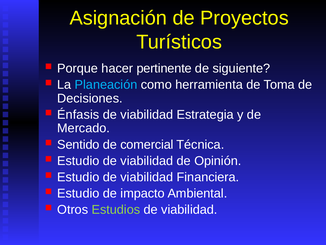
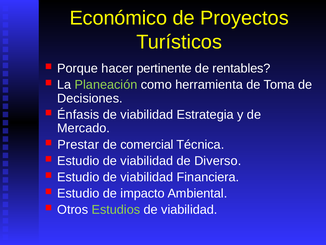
Asignación: Asignación -> Económico (118, 18)
siguiente: siguiente -> rentables (241, 68)
Planeación colour: light blue -> light green (106, 84)
Sentido: Sentido -> Prestar (78, 144)
Opinión: Opinión -> Diverso (218, 161)
